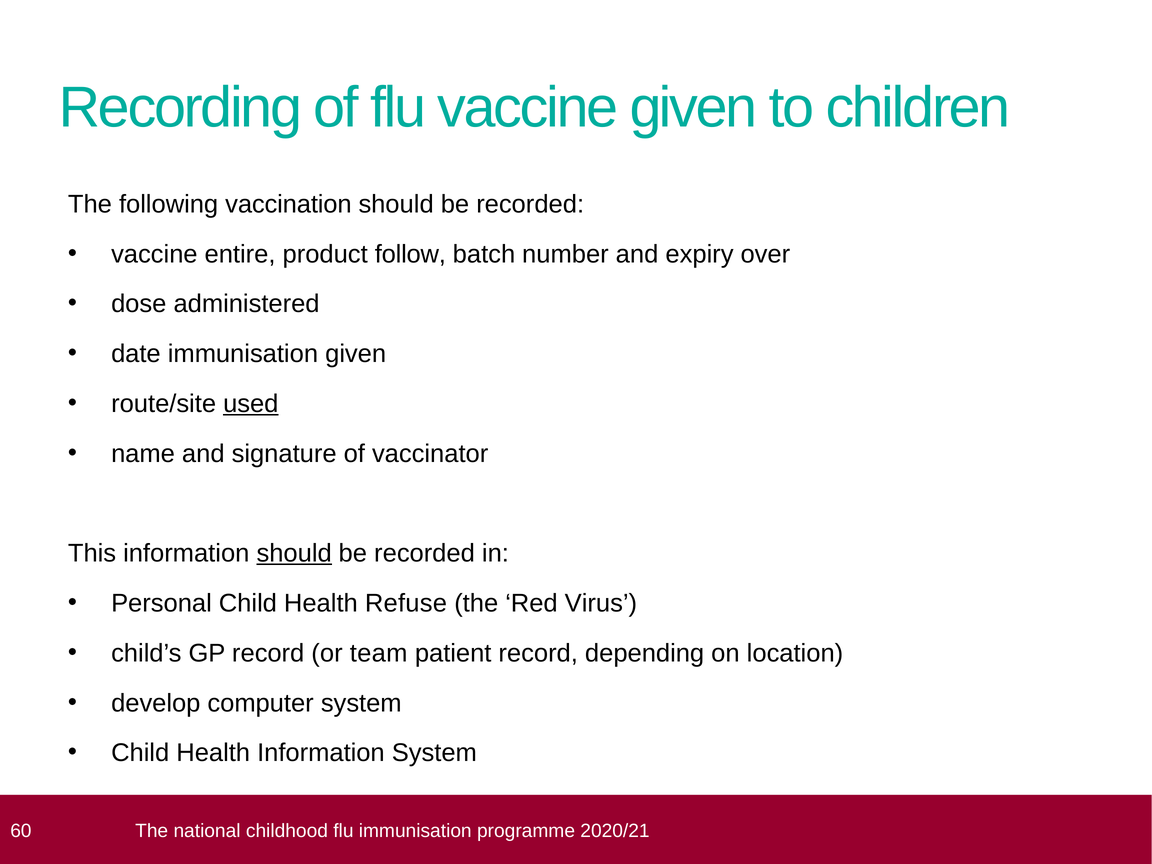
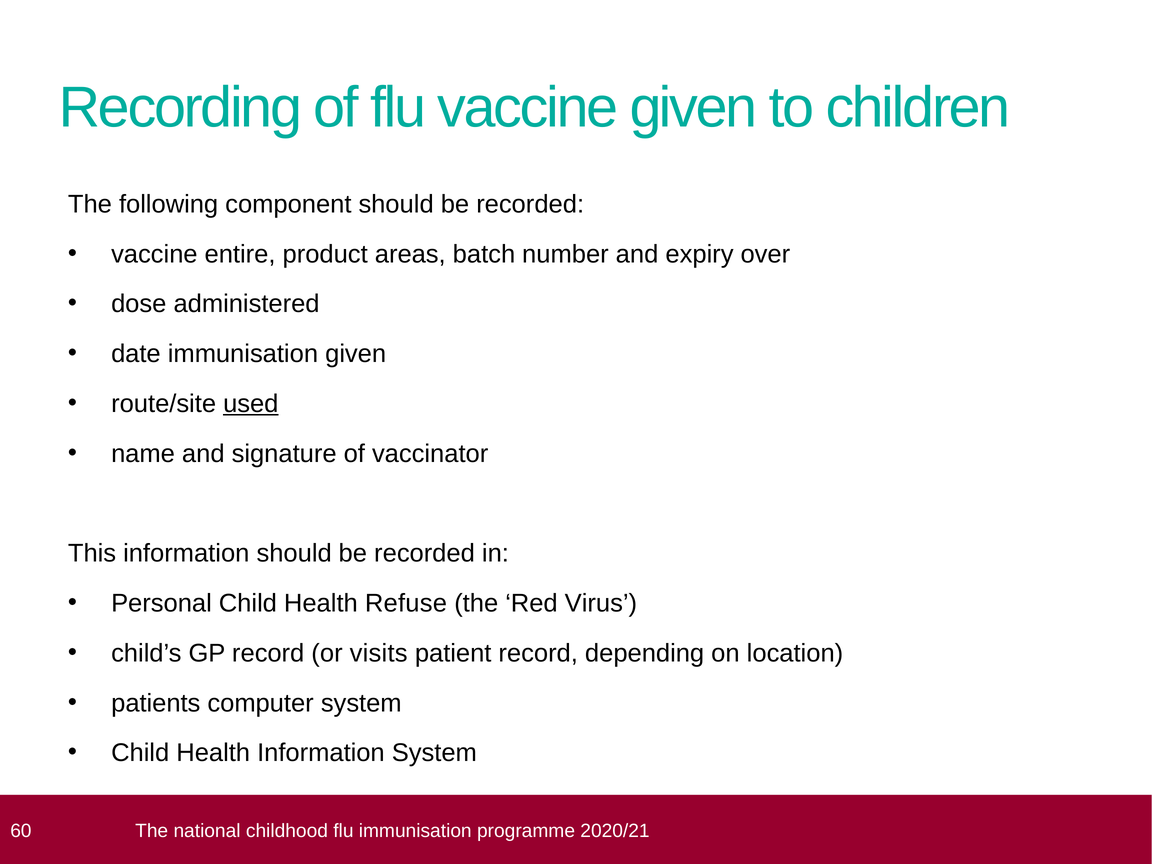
vaccination: vaccination -> component (288, 204)
follow: follow -> areas (410, 254)
should underline: present -> none (294, 553)
team: team -> visits (379, 653)
develop: develop -> patients (156, 703)
